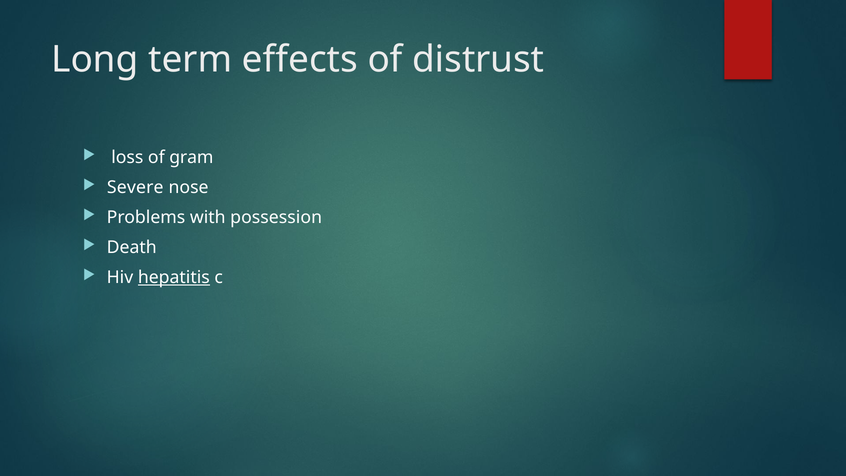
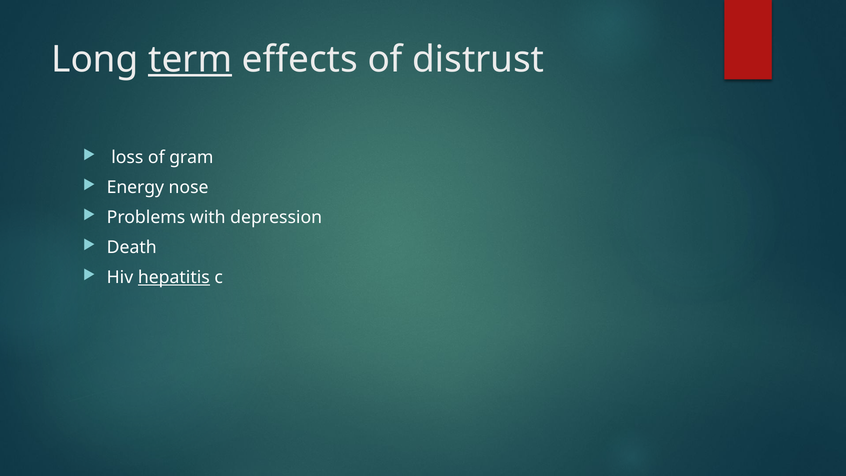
term underline: none -> present (190, 59)
Severe: Severe -> Energy (135, 187)
possession: possession -> depression (276, 217)
